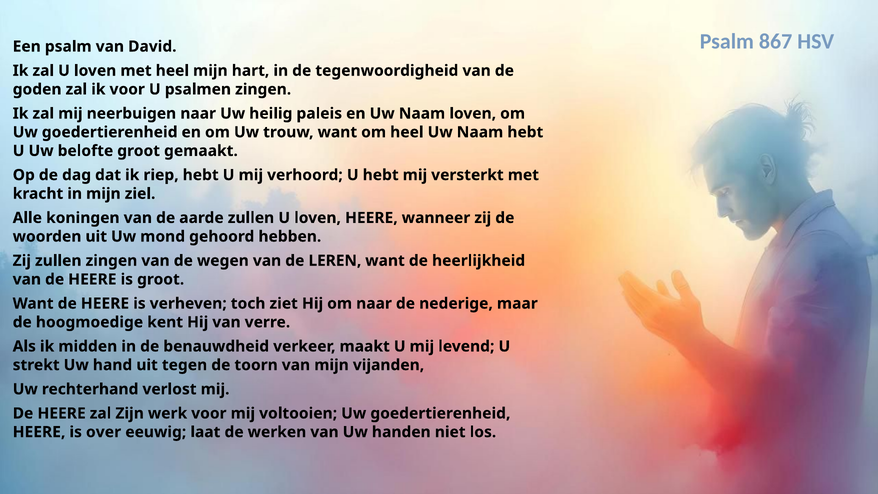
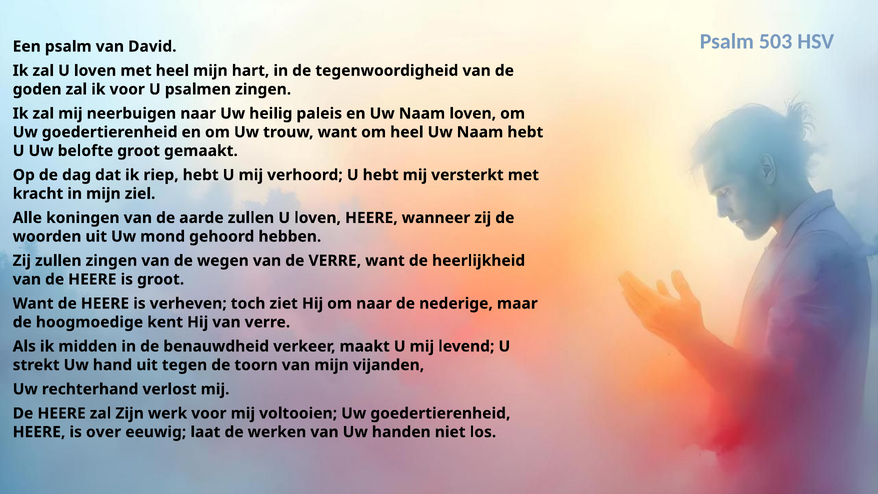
867: 867 -> 503 (776, 41)
de LEREN: LEREN -> VERRE (335, 261)
